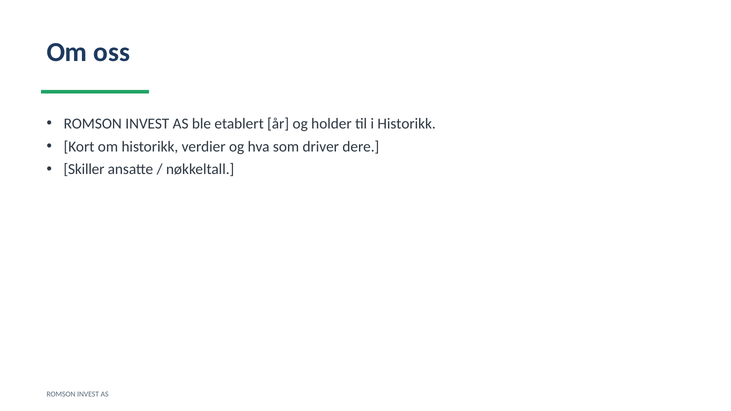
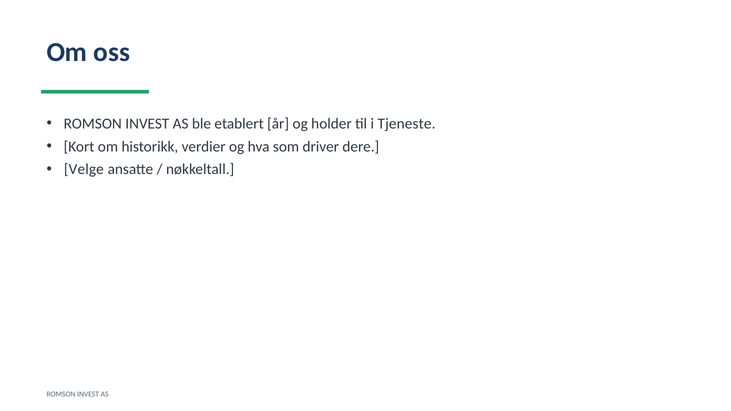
i Historikk: Historikk -> Tjeneste (407, 124)
Skiller: Skiller -> Velge (84, 170)
